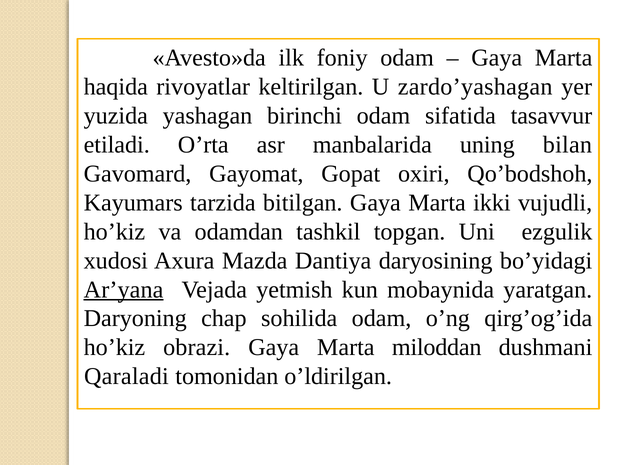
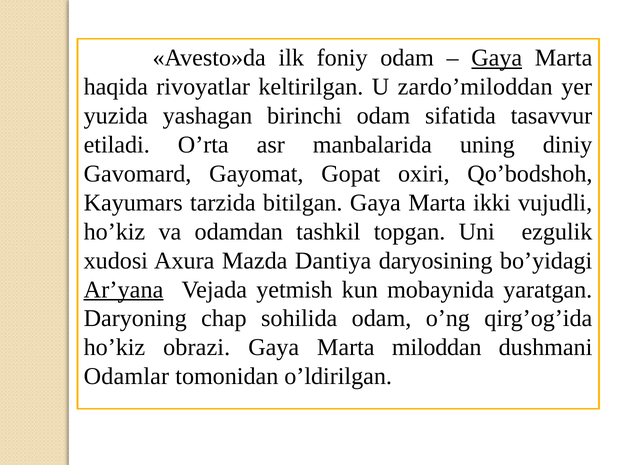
Gaya underline: none -> present (497, 58)
zardo’yashagan: zardo’yashagan -> zardo’miloddan (475, 87)
bilan: bilan -> diniy (568, 145)
Qaraladi: Qaraladi -> Odamlar (126, 377)
